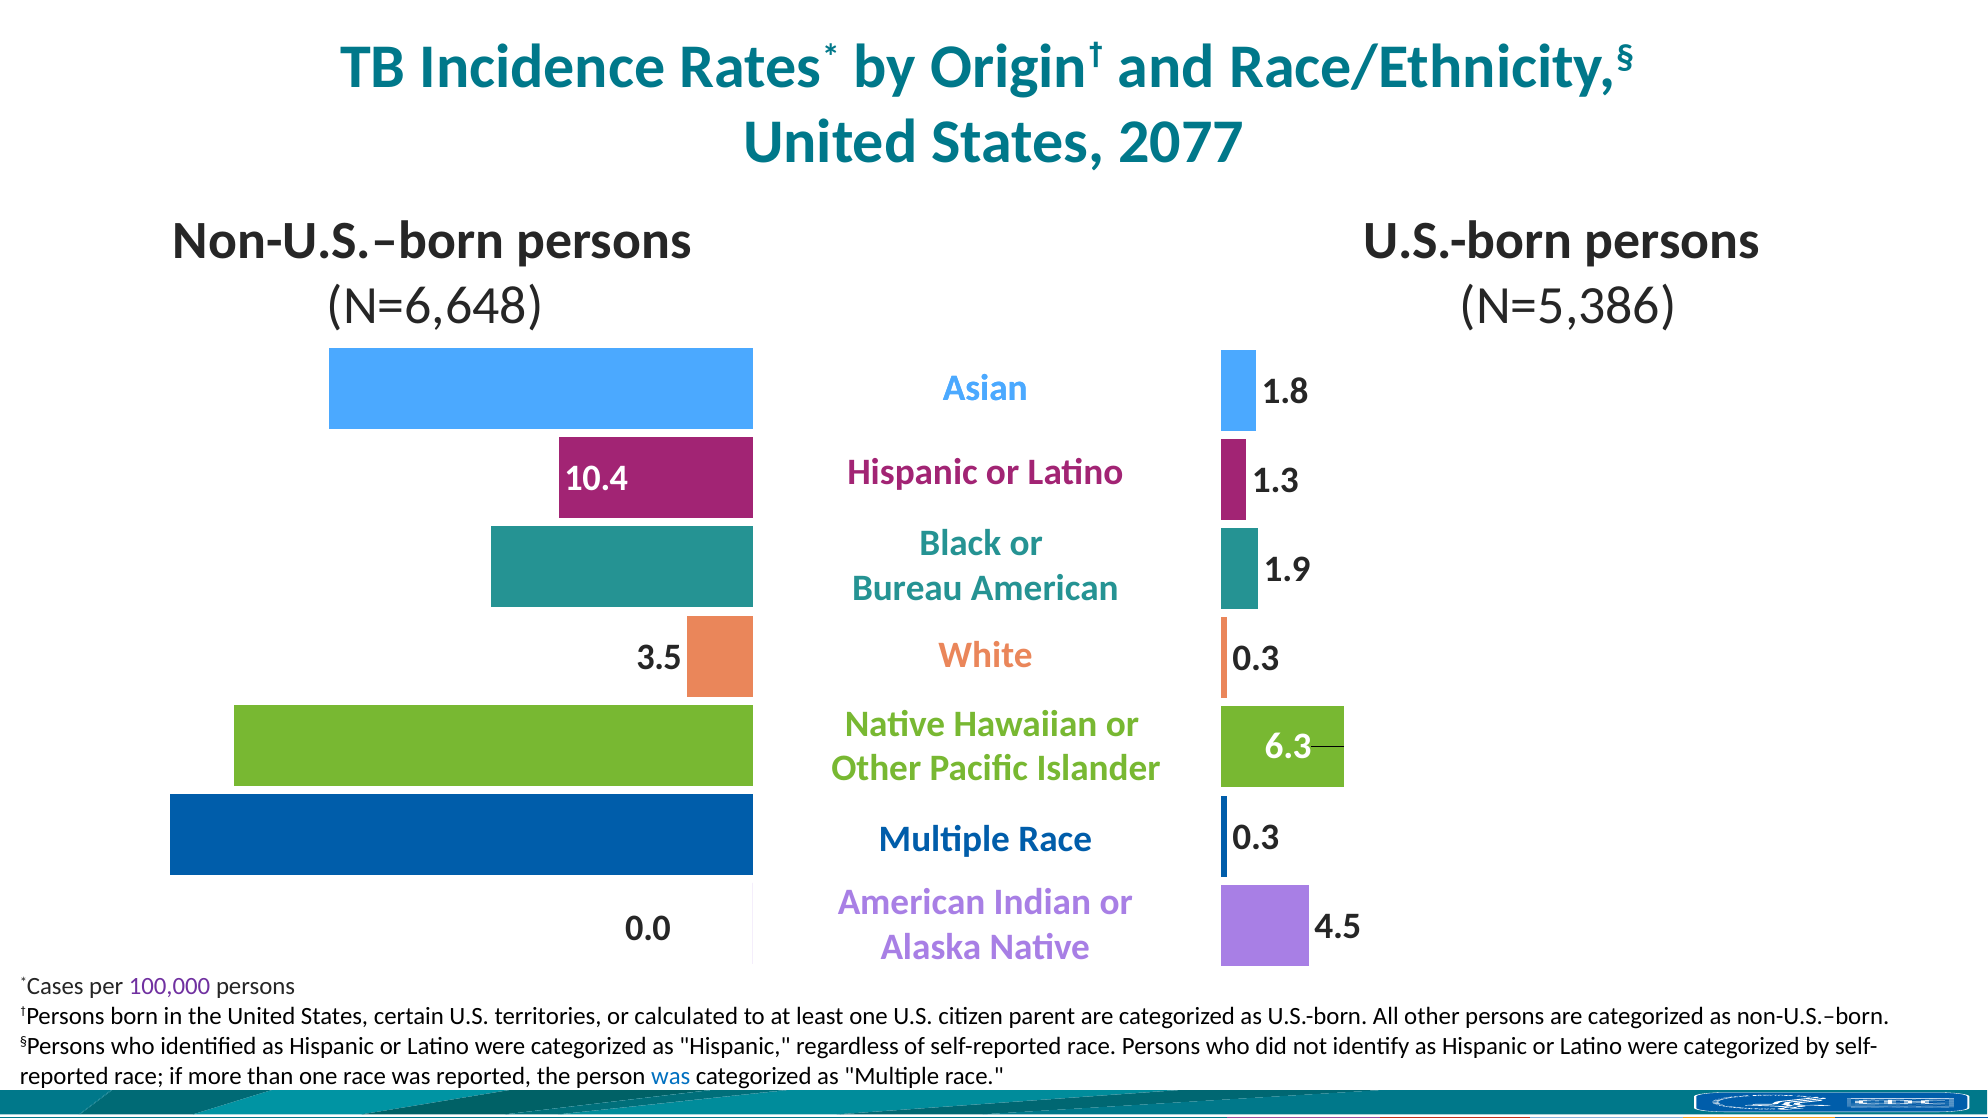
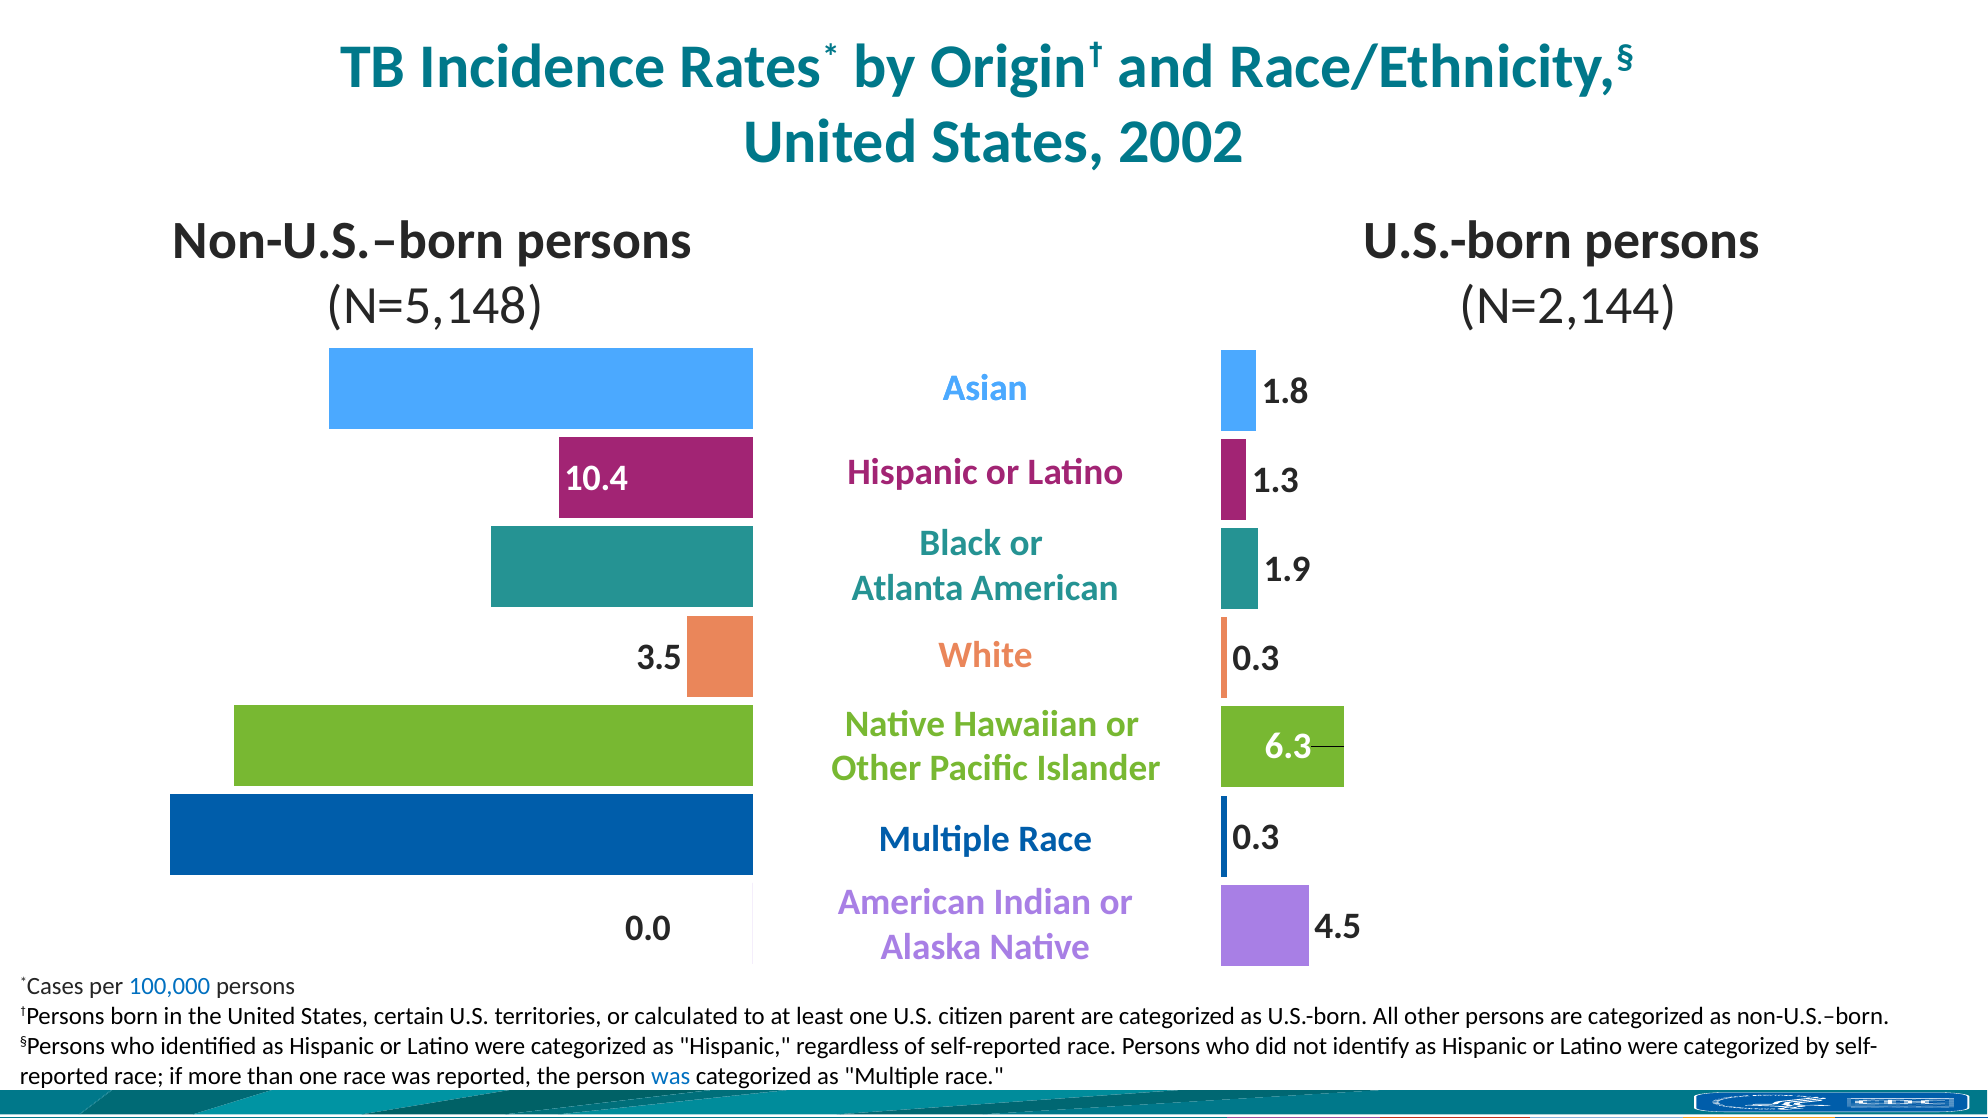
2077: 2077 -> 2002 (1181, 142)
N=6,648: N=6,648 -> N=5,148 (435, 306)
N=5,386: N=5,386 -> N=2,144 (1568, 306)
Bureau: Bureau -> Atlanta (908, 588)
100,000 colour: purple -> blue (170, 987)
